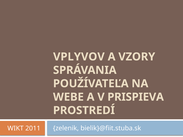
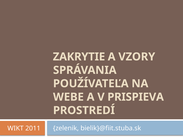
VPLYVOV: VPLYVOV -> ZAKRYTIE (79, 57)
